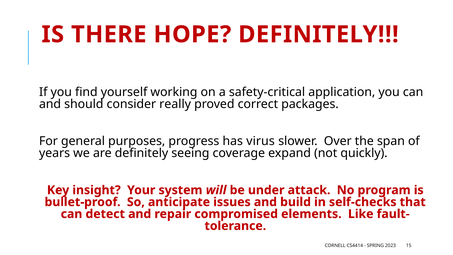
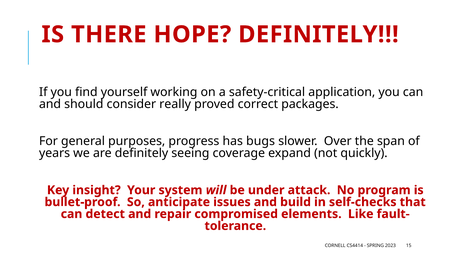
virus: virus -> bugs (261, 141)
